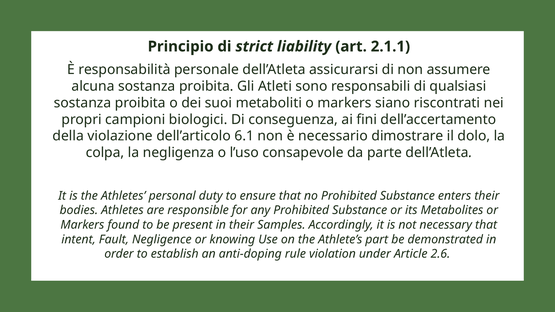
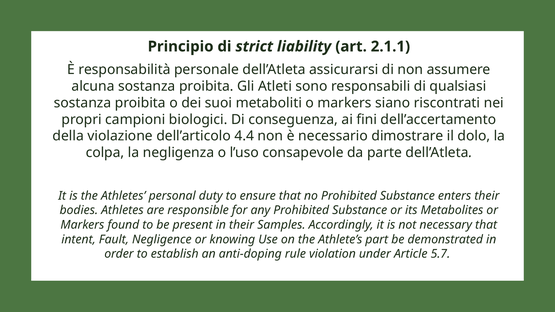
6.1: 6.1 -> 4.4 (244, 136)
2.6: 2.6 -> 5.7 (440, 254)
